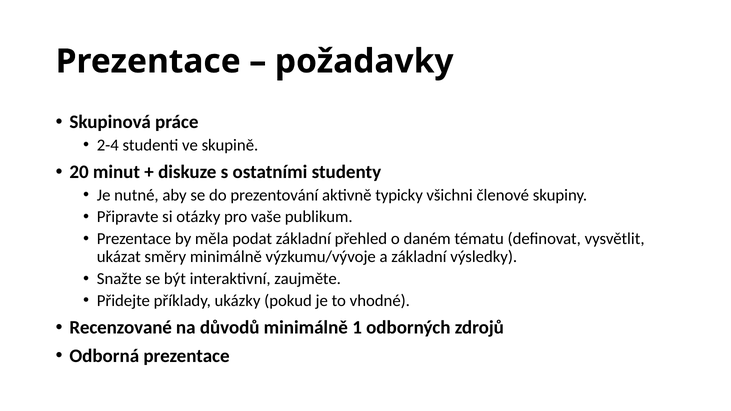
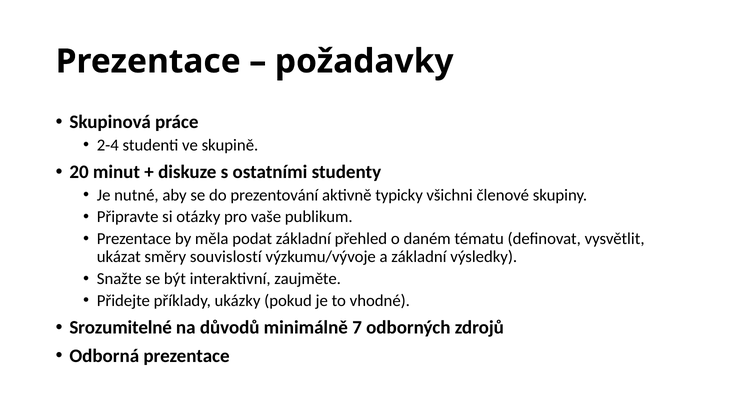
směry minimálně: minimálně -> souvislostí (226, 257)
Recenzované: Recenzované -> Srozumitelné (121, 328)
1: 1 -> 7 (357, 328)
